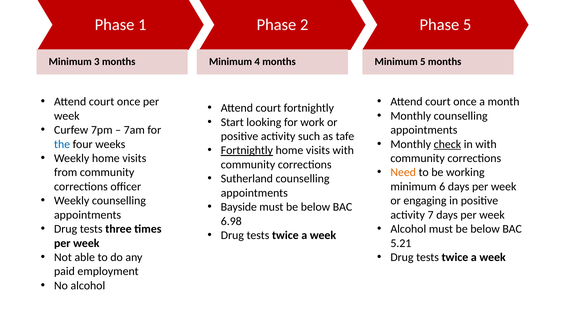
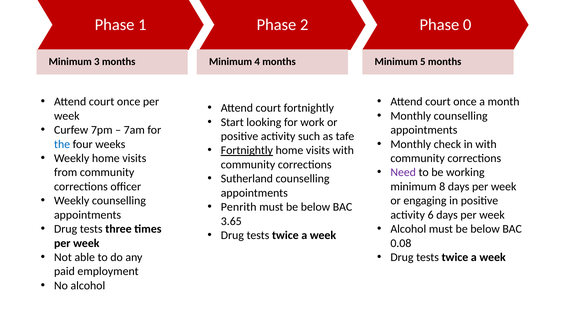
5: 5 -> 0 (467, 25)
check underline: present -> none (447, 144)
Need colour: orange -> purple (403, 173)
6: 6 -> 8 (442, 187)
Bayside: Bayside -> Penrith (239, 207)
7: 7 -> 6 (431, 215)
6.98: 6.98 -> 3.65 (231, 221)
5.21: 5.21 -> 0.08 (401, 243)
